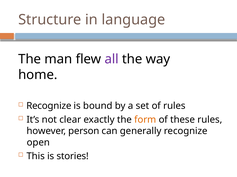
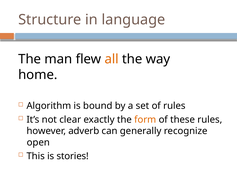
all colour: purple -> orange (112, 59)
Recognize: Recognize -> Algorithm (49, 106)
person: person -> adverb (84, 132)
